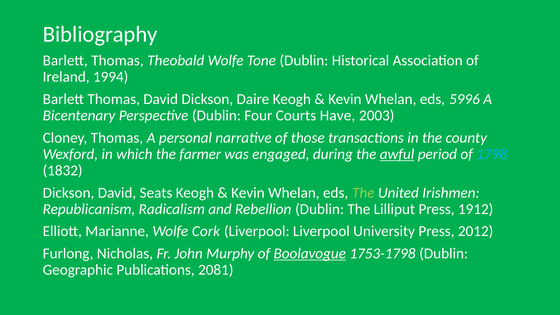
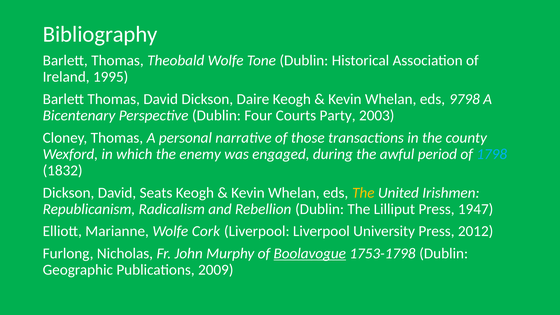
1994: 1994 -> 1995 (111, 77)
5996: 5996 -> 9798 (464, 99)
Have: Have -> Party (338, 116)
farmer: farmer -> enemy (200, 154)
awful underline: present -> none (397, 154)
The colour: light green -> yellow (363, 193)
1912: 1912 -> 1947 (476, 209)
2081: 2081 -> 2009 (216, 270)
